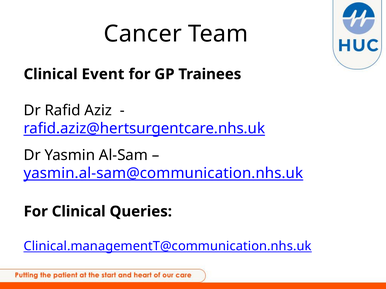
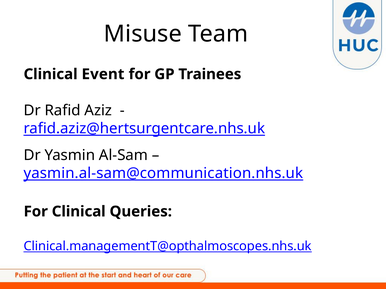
Cancer: Cancer -> Misuse (143, 34)
Clinical.managementT@communication.nhs.uk: Clinical.managementT@communication.nhs.uk -> Clinical.managementT@opthalmoscopes.nhs.uk (168, 246)
